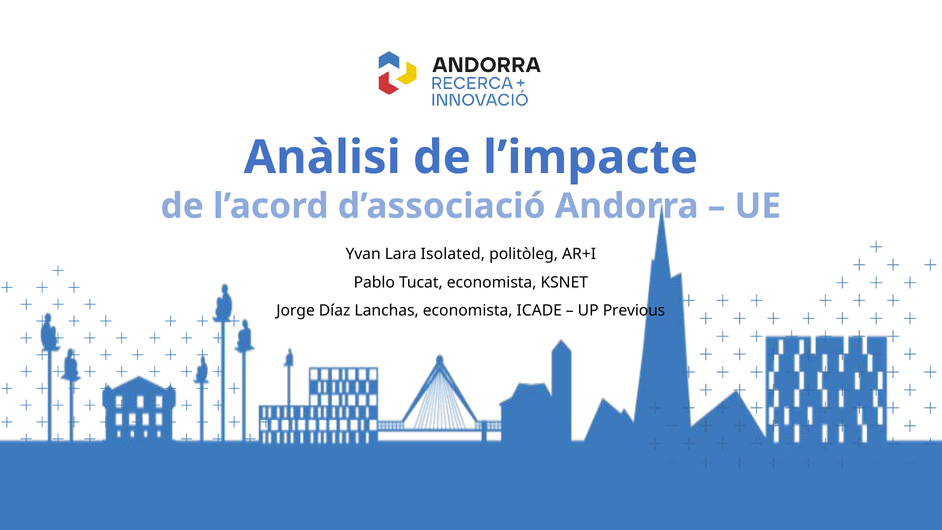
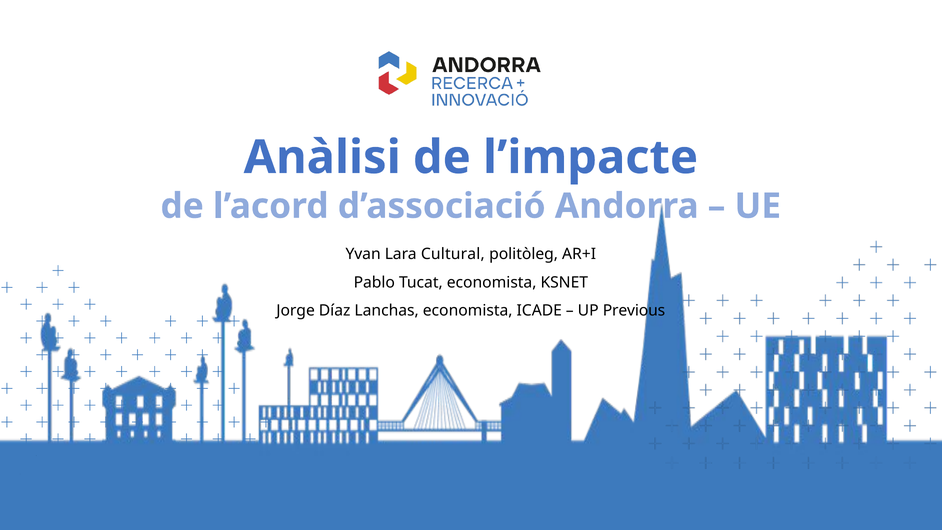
Isolated: Isolated -> Cultural (453, 254)
